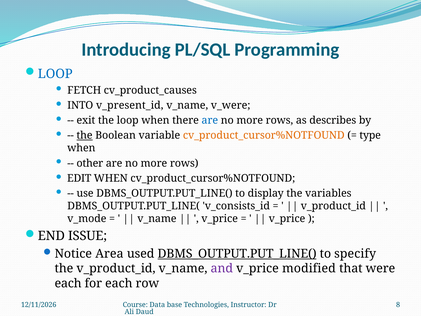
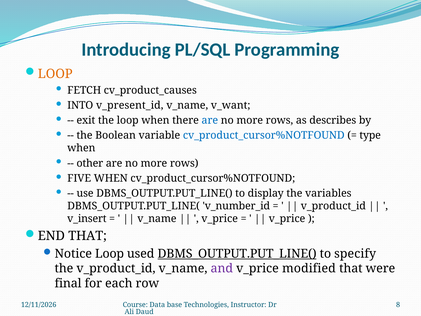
LOOP colour: blue -> orange (55, 74)
v_were: v_were -> v_want (231, 105)
the underline: present -> none (85, 135)
cv_product_cursor%NOTFOUND colour: orange -> blue (264, 135)
EDIT: EDIT -> FIVE (79, 178)
v_consists_id: v_consists_id -> v_number_id (236, 206)
v_mode: v_mode -> v_insert (87, 219)
END ISSUE: ISSUE -> THAT (88, 236)
Notice Area: Area -> Loop (110, 254)
each: each -> final (68, 283)
